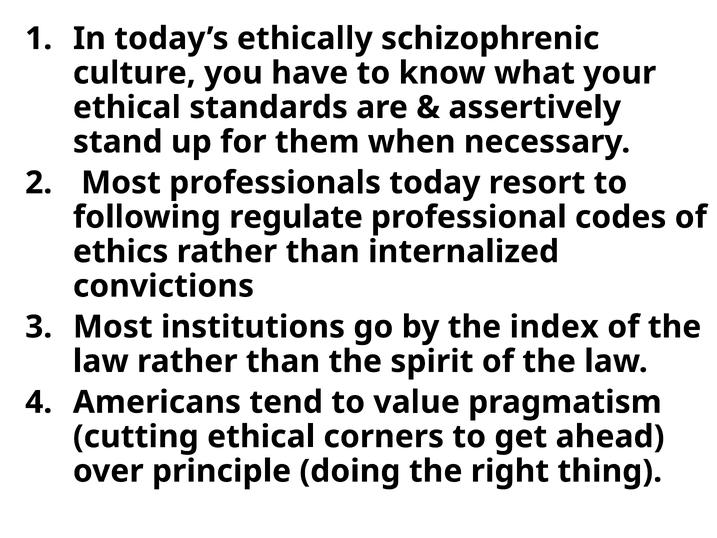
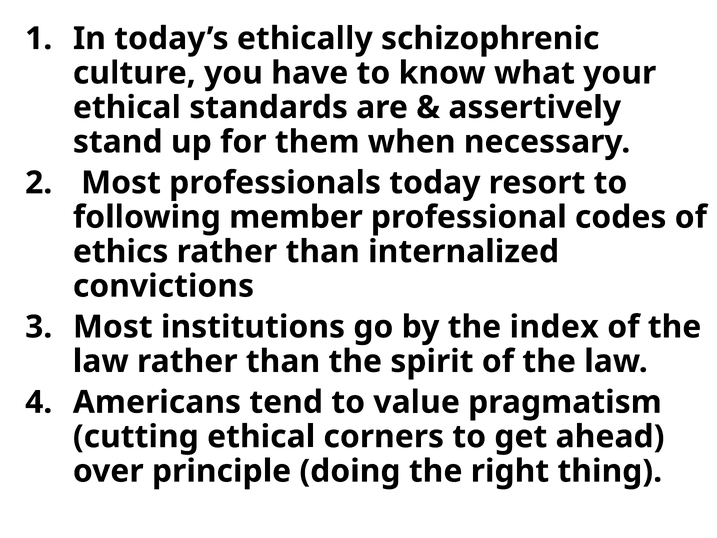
regulate: regulate -> member (296, 217)
